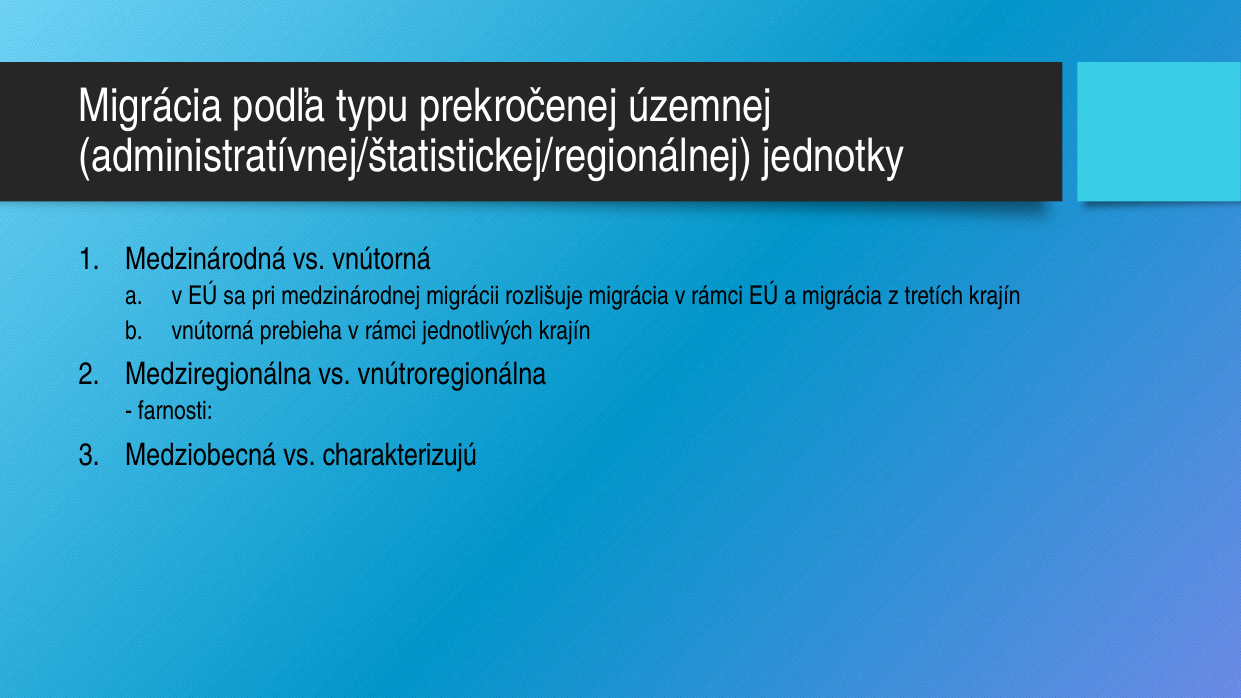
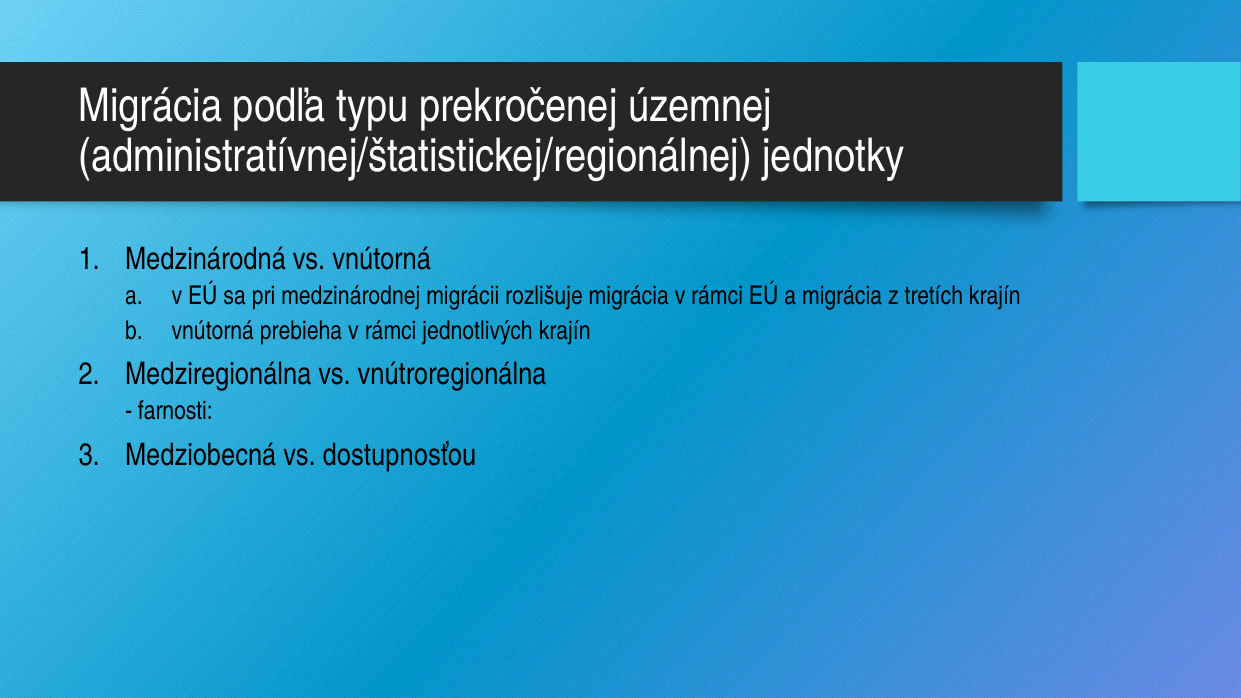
charakterizujú: charakterizujú -> dostupnosťou (400, 455)
